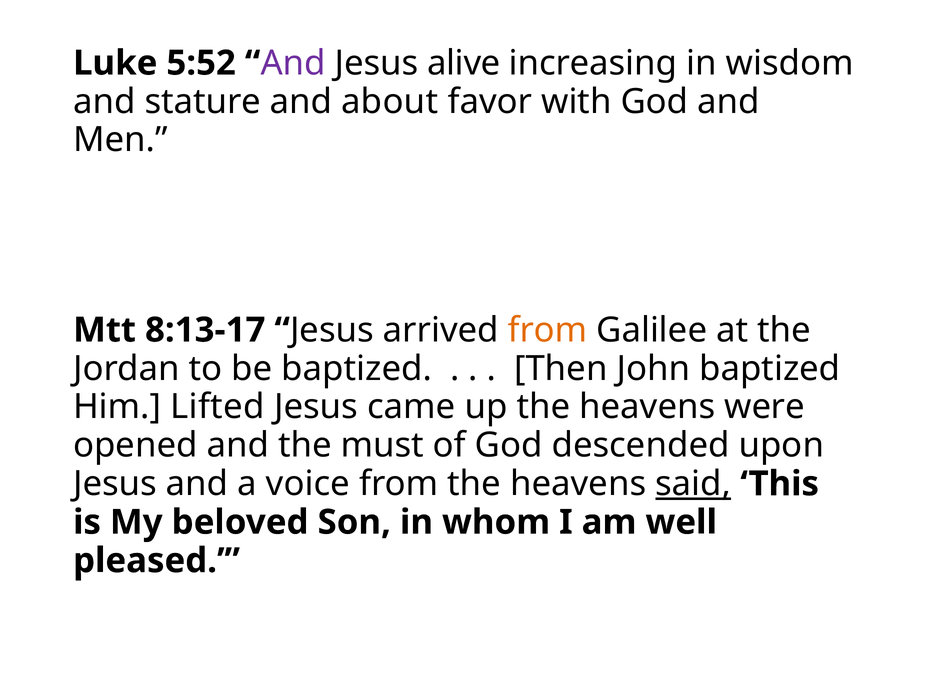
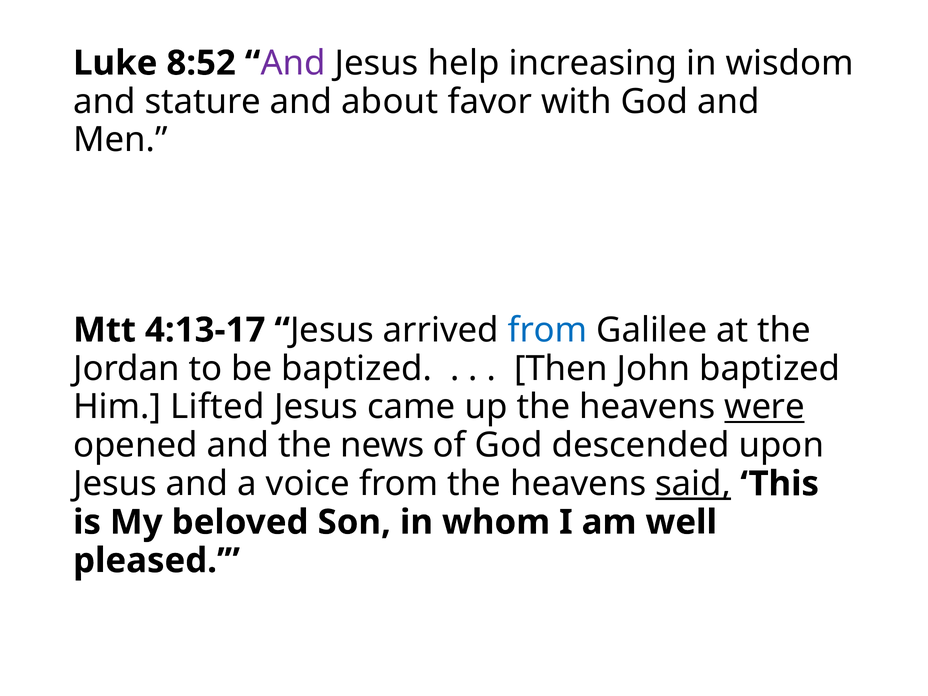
5:52: 5:52 -> 8:52 (201, 63)
alive: alive -> help (464, 63)
8:13-17: 8:13-17 -> 4:13-17 (205, 330)
from colour: orange -> blue (548, 330)
were underline: none -> present (765, 407)
must: must -> news (382, 445)
